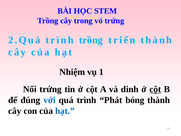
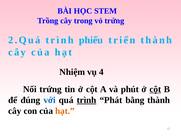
trình trồng: trồng -> phiếu (91, 40)
1: 1 -> 4 (101, 72)
dinh: dinh -> phút (130, 89)
trình underline: none -> present (87, 100)
bóng: bóng -> bằng (135, 100)
hạt colour: blue -> orange (65, 111)
